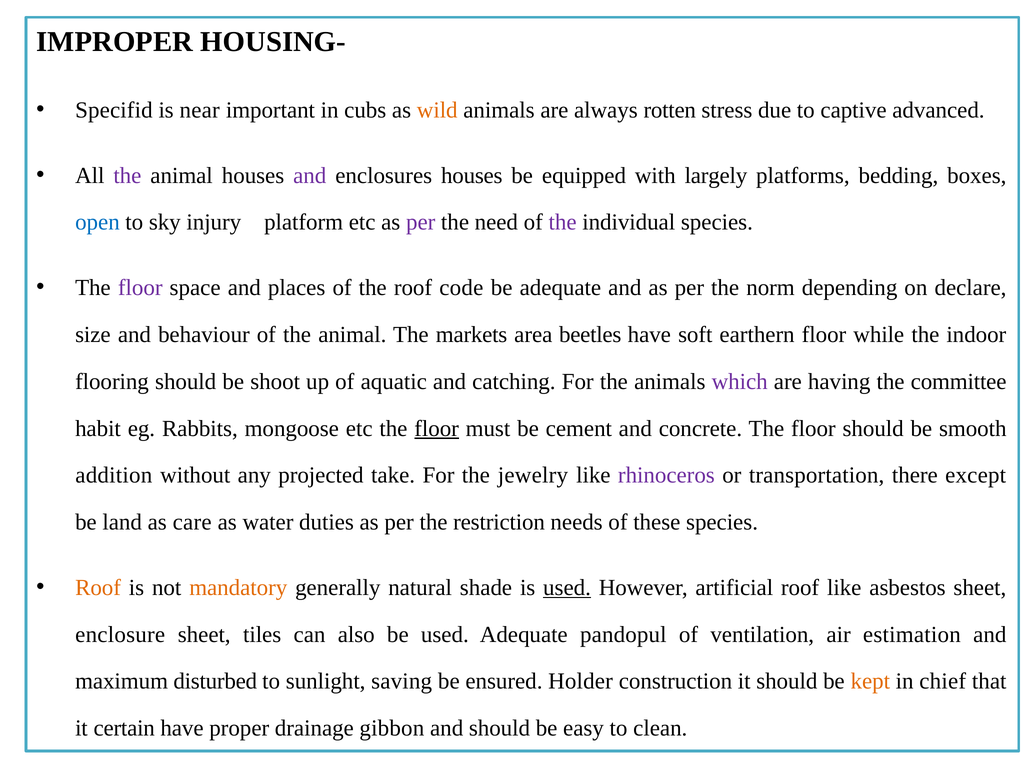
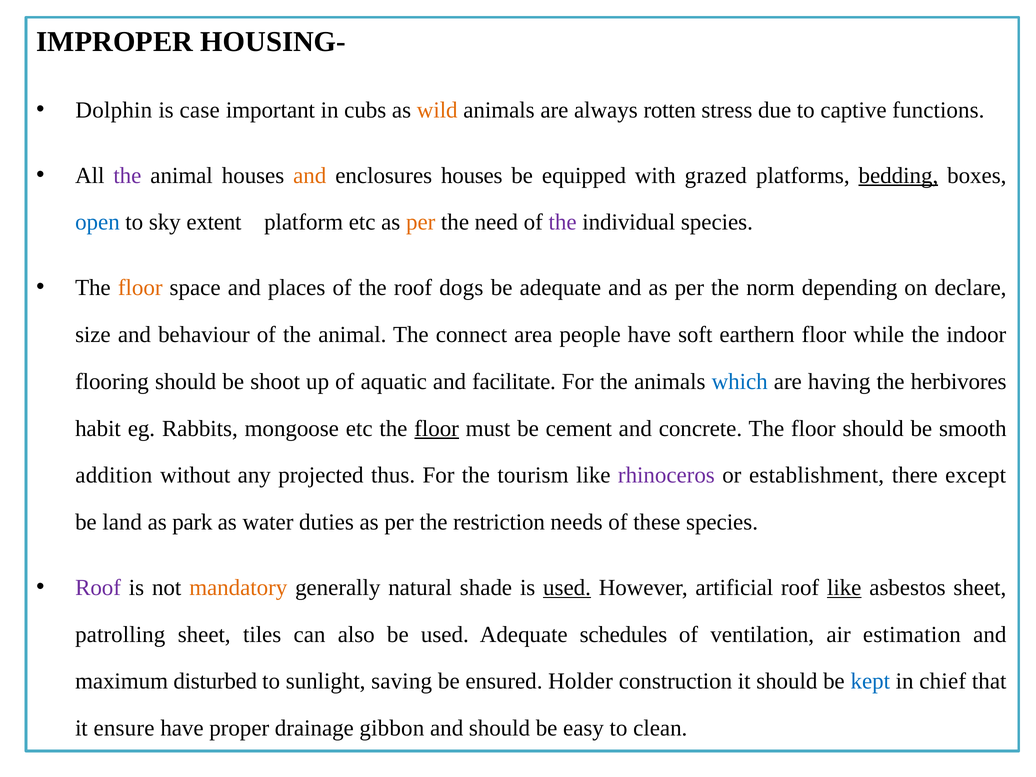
Specifid: Specifid -> Dolphin (114, 110)
near: near -> case (200, 110)
advanced: advanced -> functions (938, 110)
and colour: purple -> orange (310, 175)
largely: largely -> grazed (716, 175)
bedding underline: none -> present (898, 175)
injury: injury -> extent (214, 222)
per colour: purple -> orange (421, 222)
floor colour: purple -> orange (140, 288)
code: code -> dogs (461, 288)
markets: markets -> connect (471, 335)
beetles: beetles -> people (590, 335)
catching: catching -> facilitate (514, 382)
which colour: purple -> blue (740, 382)
committee: committee -> herbivores (959, 382)
take: take -> thus (393, 475)
jewelry: jewelry -> tourism (533, 475)
transportation: transportation -> establishment (817, 475)
care: care -> park (192, 522)
Roof colour: orange -> purple (98, 588)
like underline: none -> present (844, 588)
enclosure: enclosure -> patrolling (120, 634)
pandopul: pandopul -> schedules (623, 634)
kept colour: orange -> blue (870, 681)
certain: certain -> ensure (124, 728)
